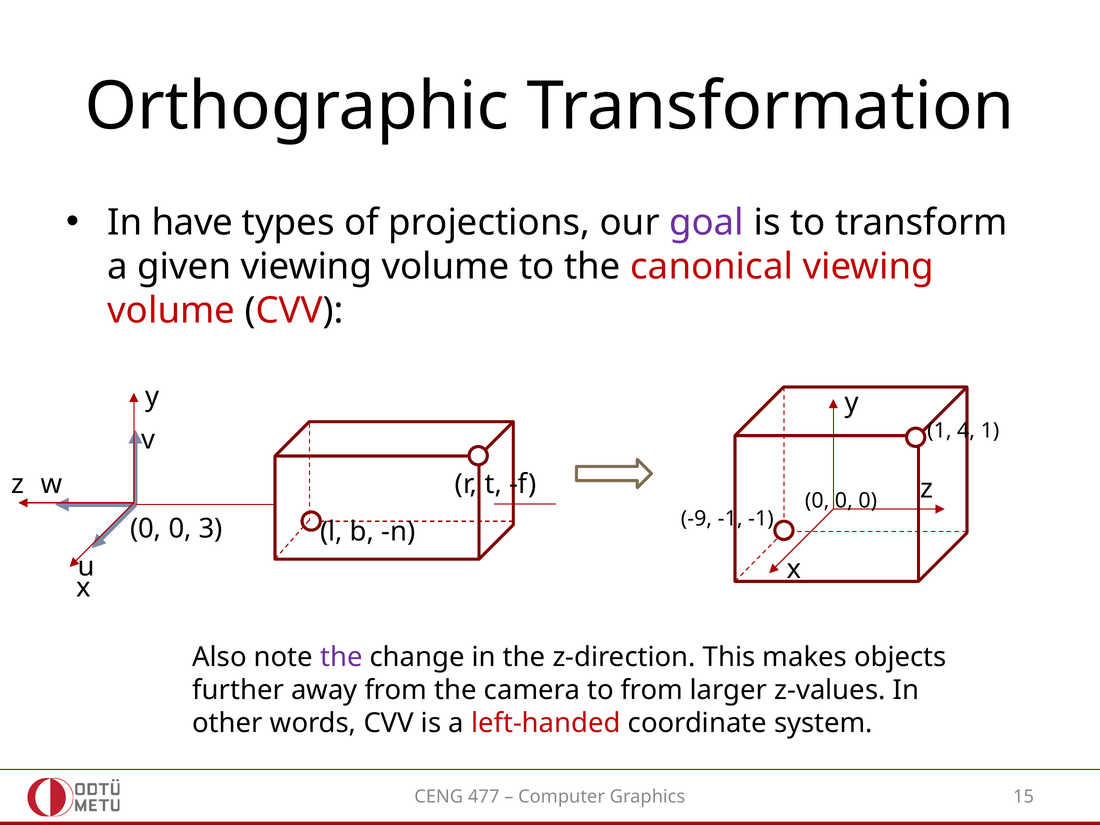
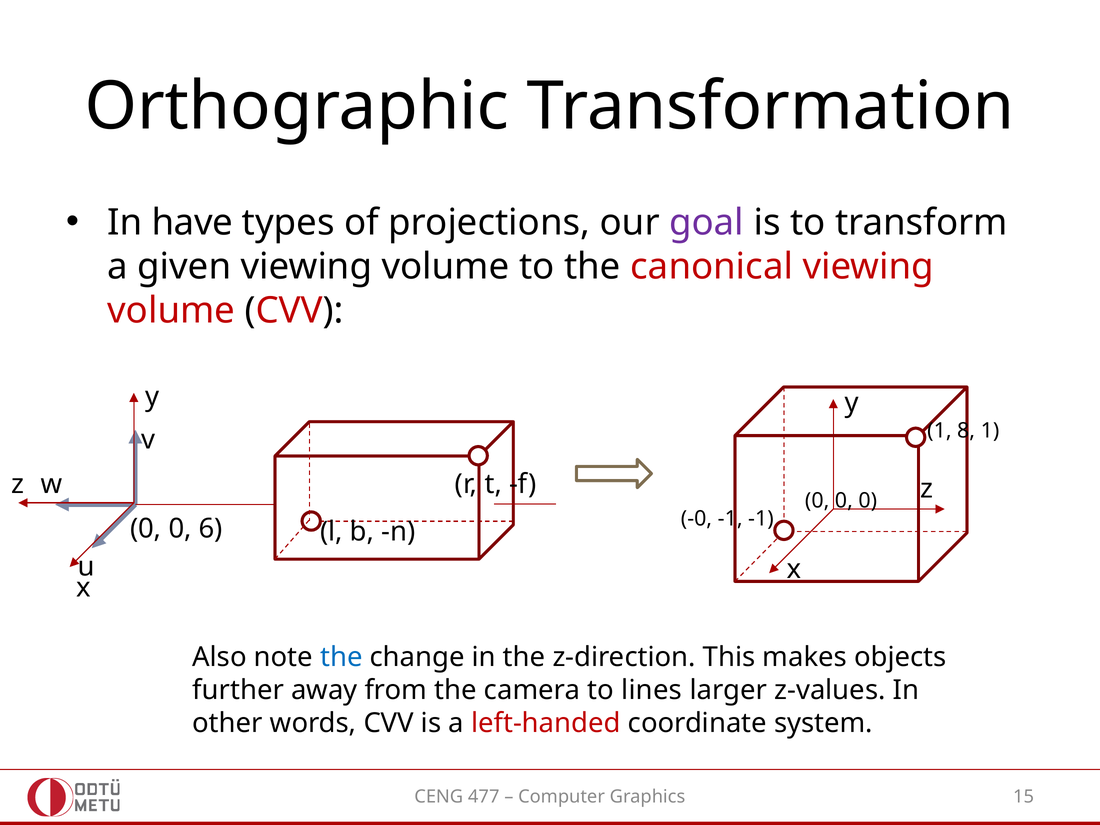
4: 4 -> 8 (966, 431)
-9: -9 -> -0 (696, 519)
3: 3 -> 6 (211, 529)
the colour: purple -> blue (341, 657)
to from: from -> lines (652, 690)
